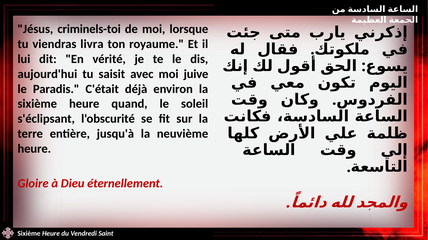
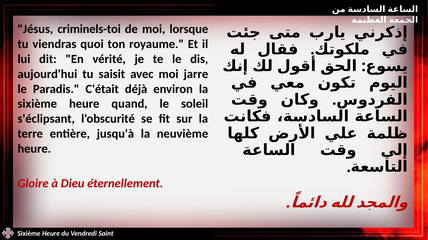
livra: livra -> quoi (92, 44)
juive: juive -> jarre (196, 74)
